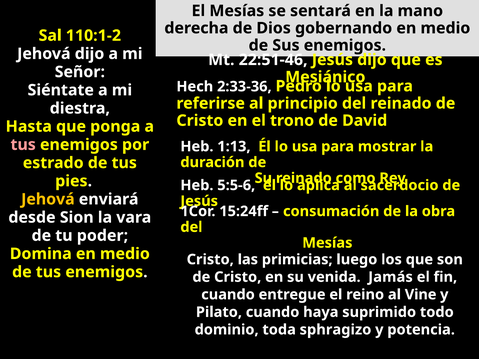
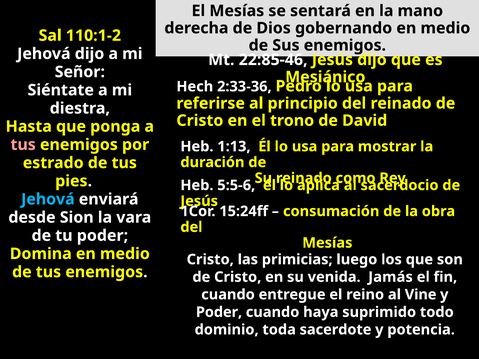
22:51-46: 22:51-46 -> 22:85-46 (273, 60)
Jehová colour: yellow -> light blue (48, 199)
Pilato: Pilato -> Poder (219, 312)
sphragizo: sphragizo -> sacerdote (336, 330)
